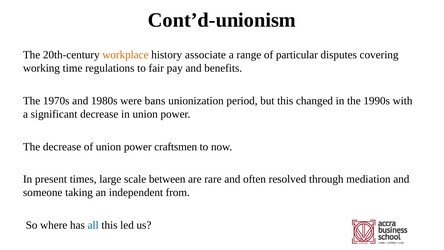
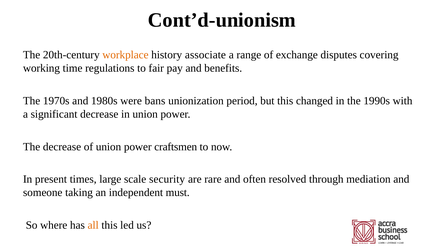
particular: particular -> exchange (297, 55)
between: between -> security (167, 179)
from: from -> must (178, 192)
all colour: blue -> orange (93, 225)
